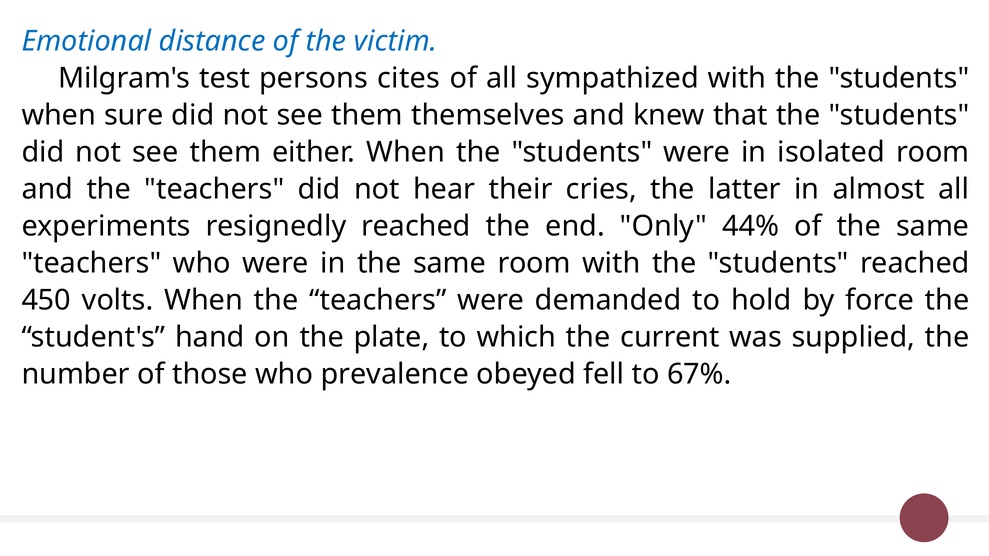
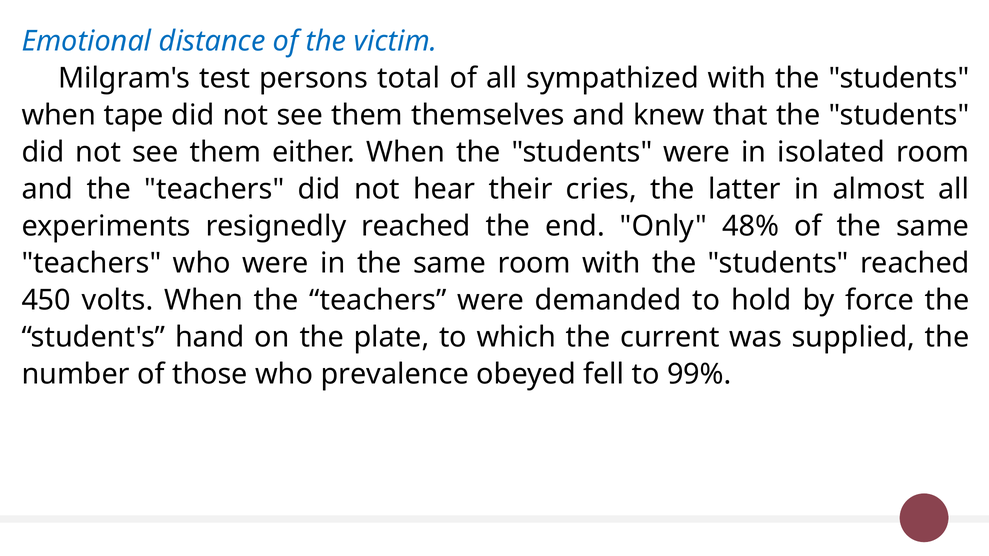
cites: cites -> total (409, 78)
sure: sure -> tape (134, 115)
44%: 44% -> 48% (751, 226)
67%: 67% -> 99% (699, 375)
